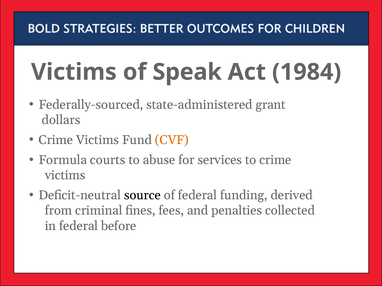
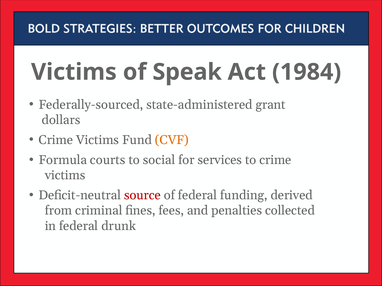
abuse: abuse -> social (159, 160)
source colour: black -> red (142, 196)
before: before -> drunk (119, 226)
